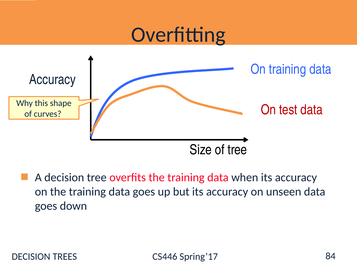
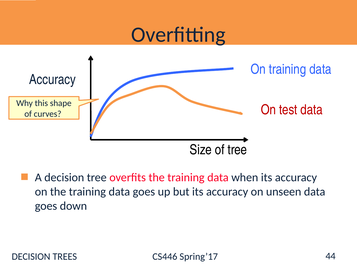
84: 84 -> 44 (331, 256)
